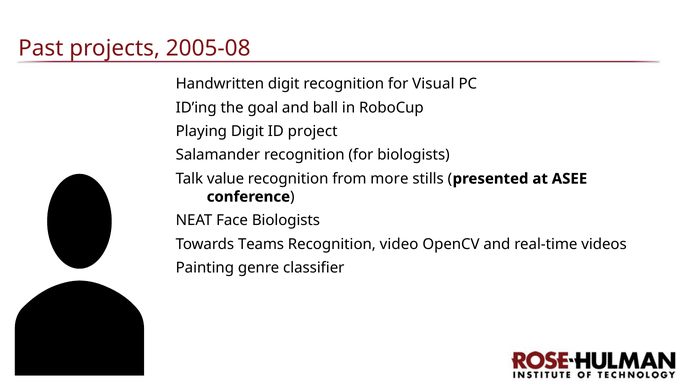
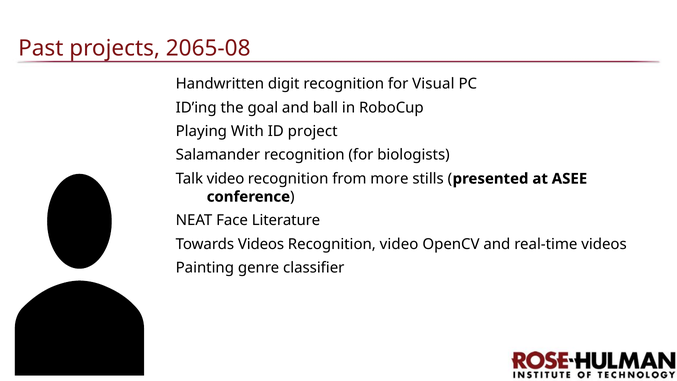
2005-08: 2005-08 -> 2065-08 (208, 48)
Playing Digit: Digit -> With (247, 131)
Talk value: value -> video (226, 179)
Face Biologists: Biologists -> Literature (286, 220)
Towards Teams: Teams -> Videos (261, 244)
